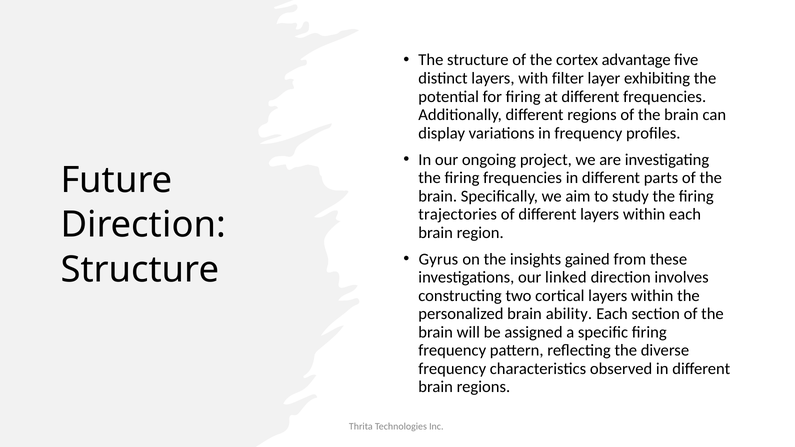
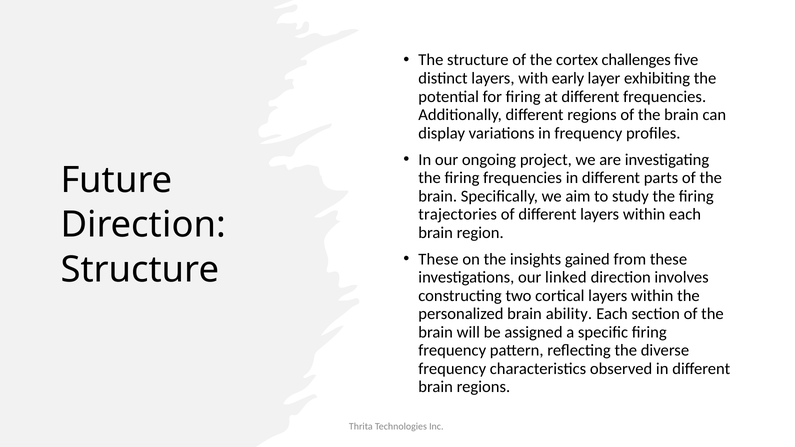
advantage: advantage -> challenges (636, 60)
filter: filter -> early (568, 78)
Gyrus: Gyrus -> These (438, 259)
